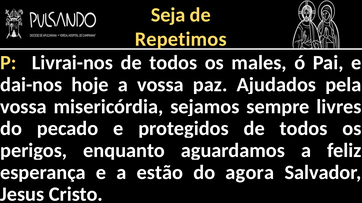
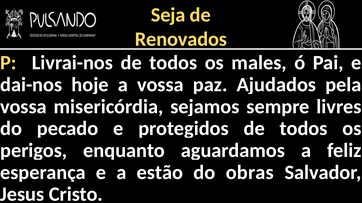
Repetimos: Repetimos -> Renovados (181, 39)
agora: agora -> obras (250, 173)
